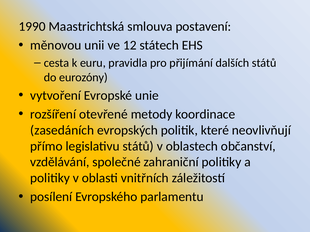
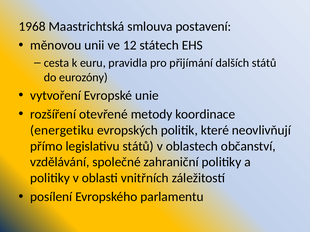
1990: 1990 -> 1968 (32, 27)
zasedáních: zasedáních -> energetiku (62, 130)
